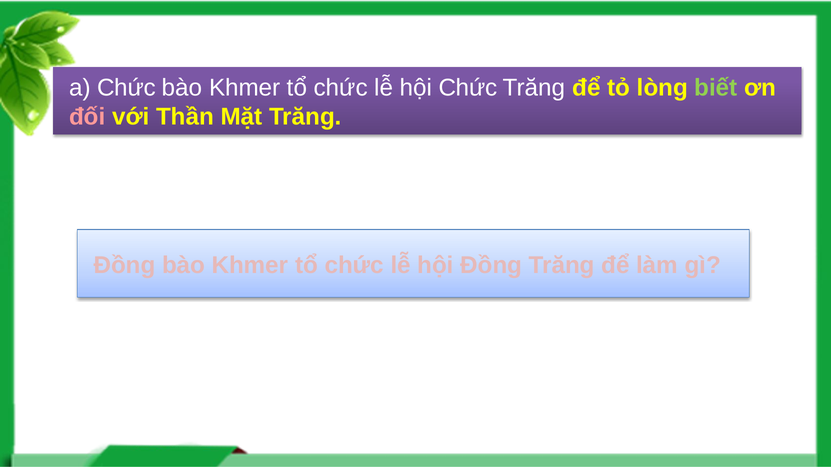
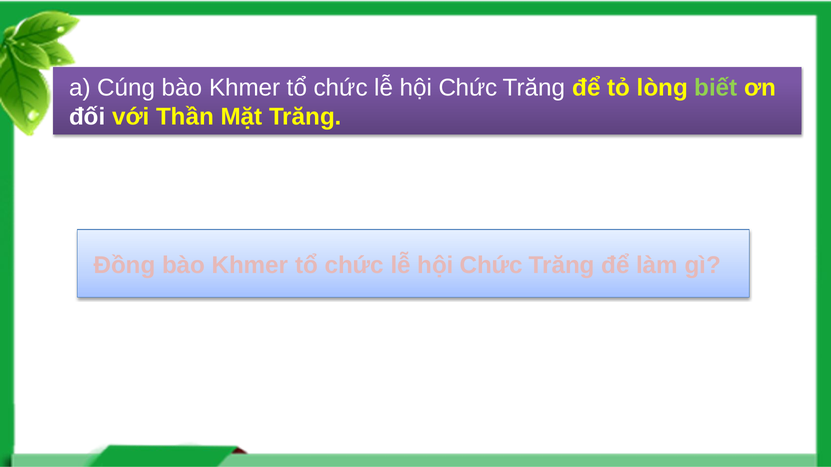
a Chức: Chức -> Cúng (126, 88)
đối colour: pink -> white (87, 117)
Đồng: Đồng -> Chức (491, 265)
